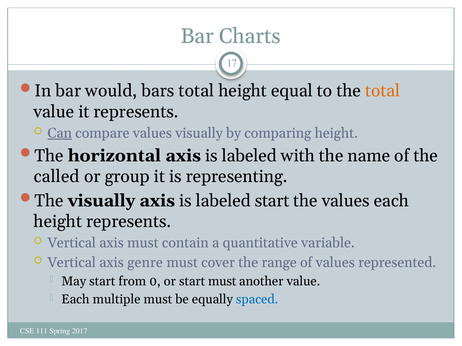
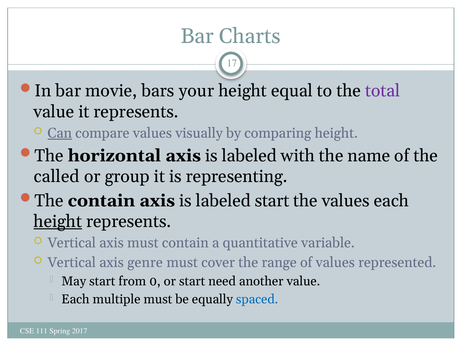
would: would -> movie (111, 91)
bars total: total -> your (196, 91)
total colour: orange -> purple (383, 91)
The visually: visually -> contain (101, 201)
height underline: none -> present (58, 222)
start must: must -> need (222, 282)
